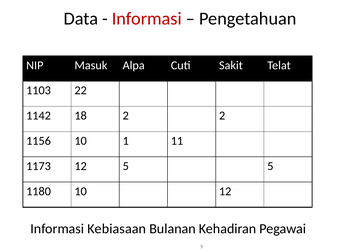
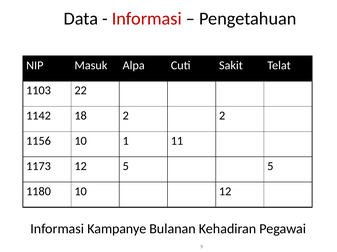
Kebiasaan: Kebiasaan -> Kampanye (117, 229)
